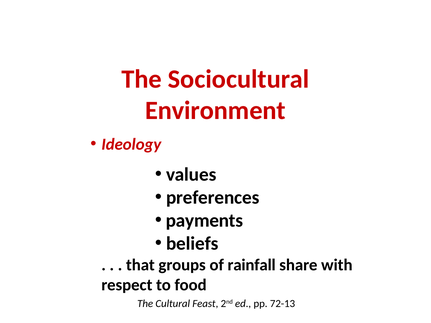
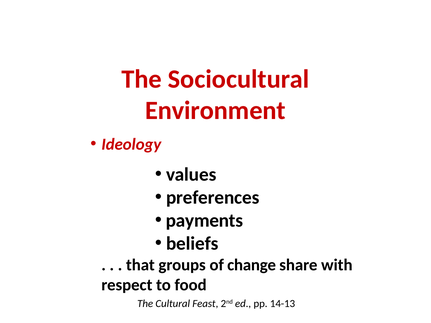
rainfall: rainfall -> change (252, 265)
72-13: 72-13 -> 14-13 (283, 304)
